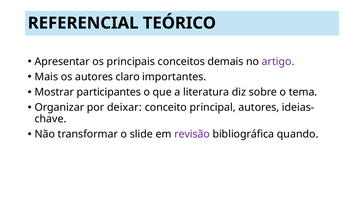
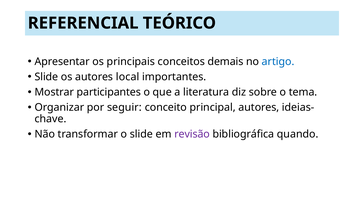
artigo colour: purple -> blue (278, 62)
Mais: Mais -> Slide (46, 77)
claro: claro -> local (128, 77)
deixar: deixar -> seguir (124, 107)
